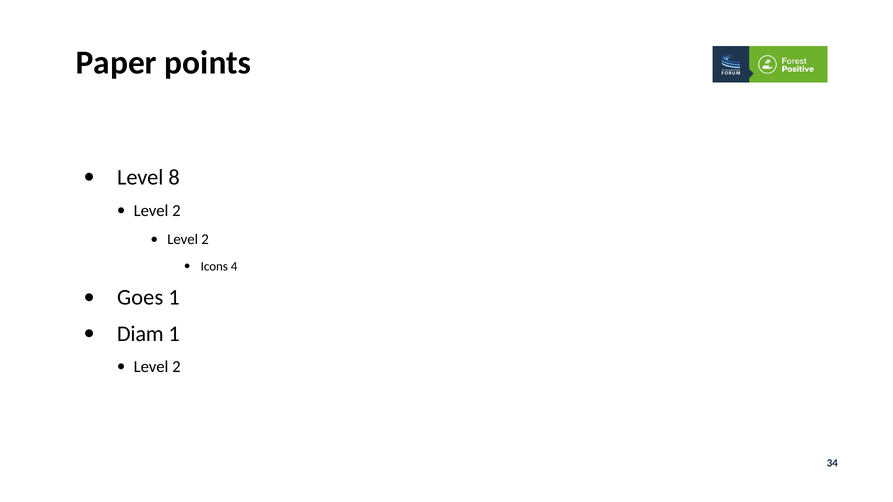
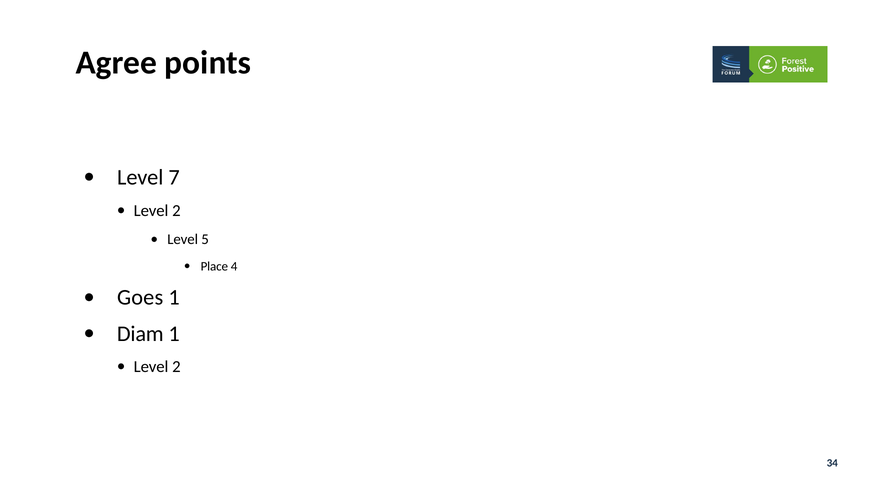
Paper: Paper -> Agree (116, 63)
8: 8 -> 7 (174, 177)
2: 2 -> 5 (205, 240)
Icons: Icons -> Place (214, 267)
